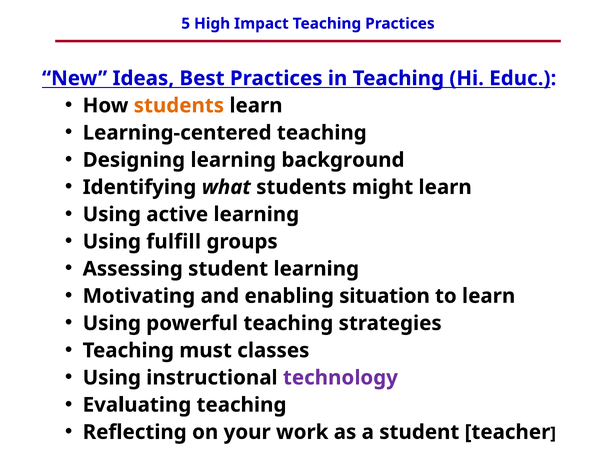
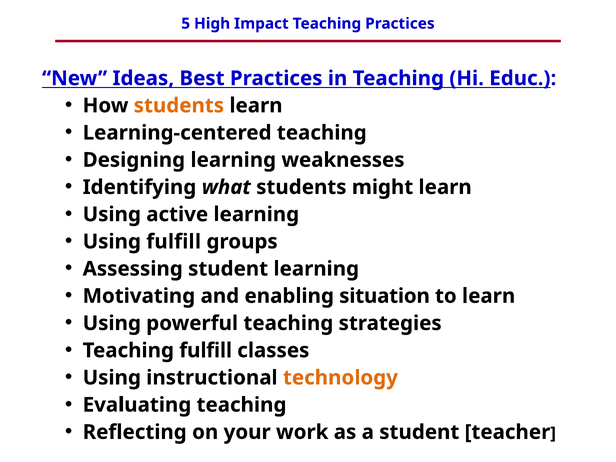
background: background -> weaknesses (343, 160)
Teaching must: must -> fulfill (206, 350)
technology colour: purple -> orange (340, 378)
